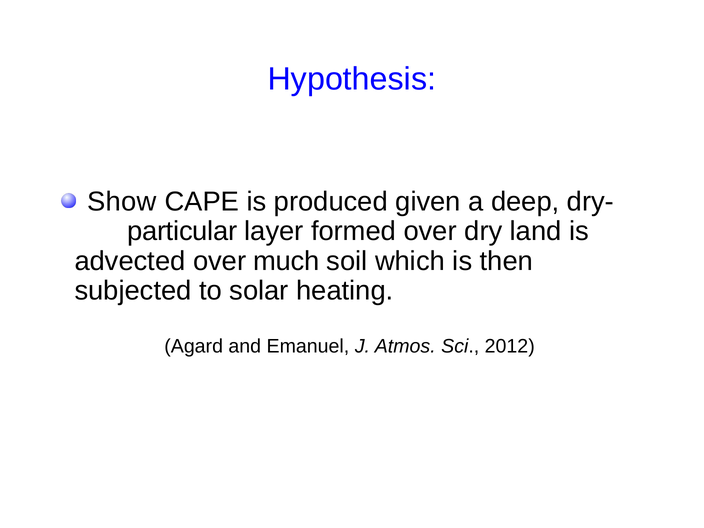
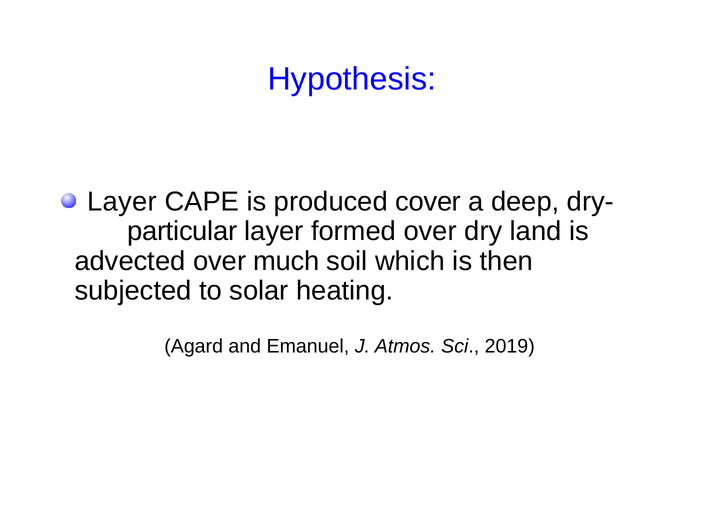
Show: Show -> Layer (122, 202)
given: given -> cover (428, 202)
2012: 2012 -> 2019 (510, 346)
